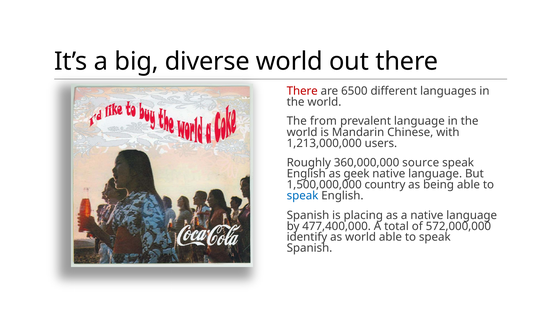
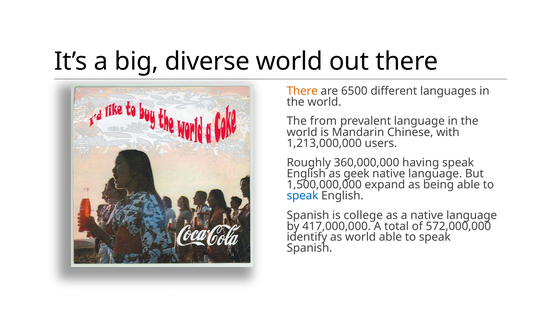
There colour: red -> orange (302, 91)
source: source -> having (421, 162)
country: country -> expand (385, 184)
placing: placing -> college (363, 215)
477,400,000: 477,400,000 -> 417,000,000 (337, 226)
